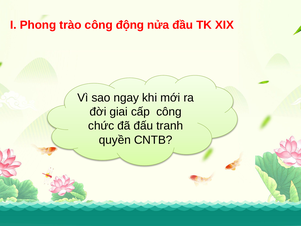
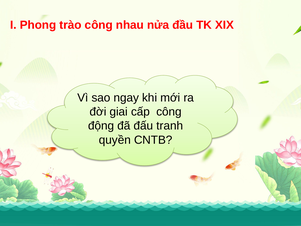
động: động -> nhau (130, 25)
chức: chức -> động (101, 126)
